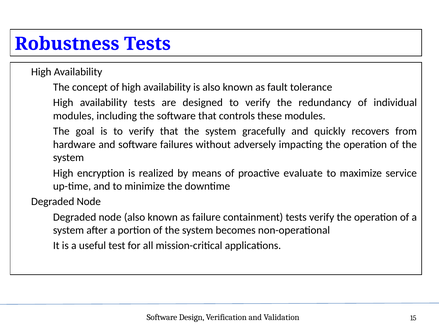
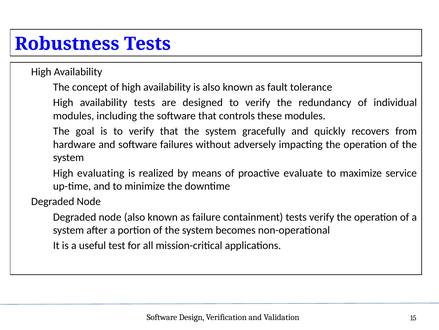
encryption: encryption -> evaluating (101, 173)
